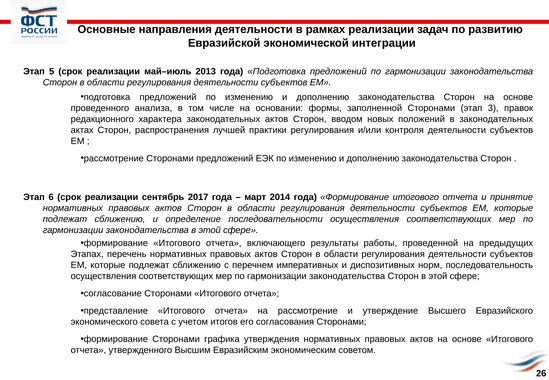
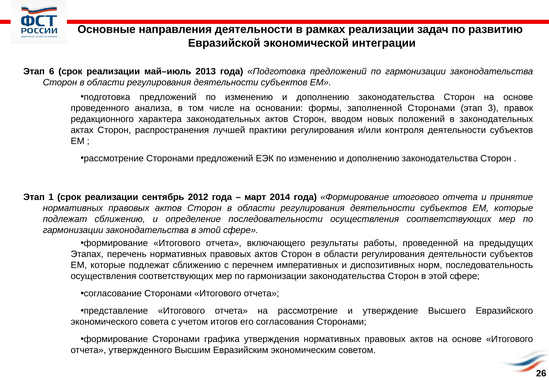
5: 5 -> 6 (52, 71)
6: 6 -> 1 (51, 197)
2017: 2017 -> 2012 (198, 197)
